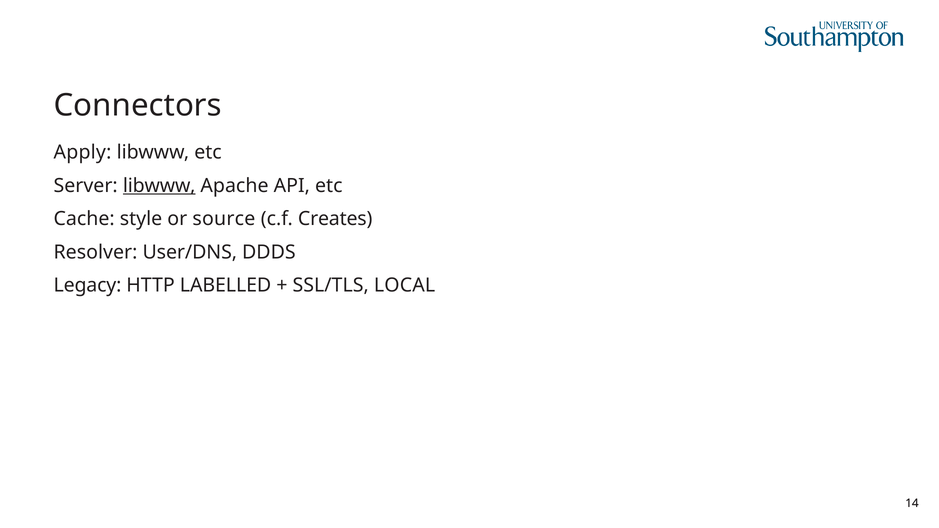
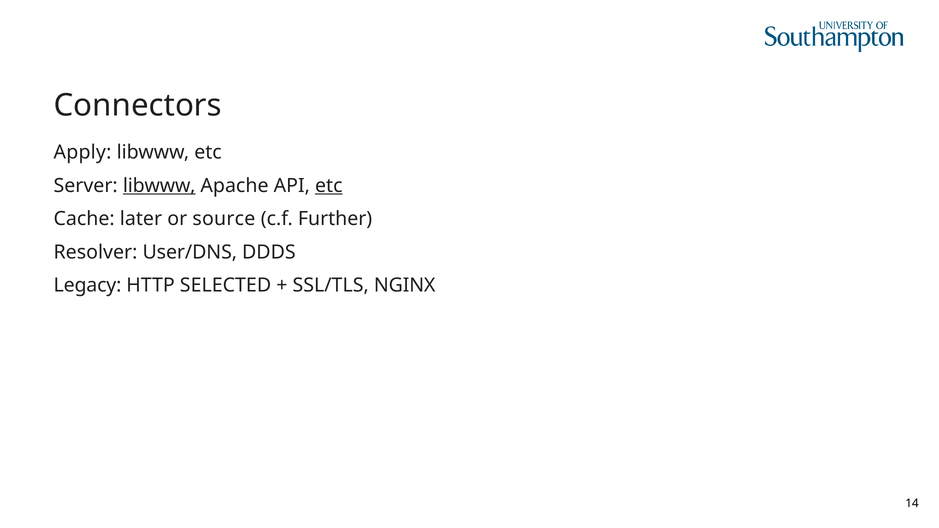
etc underline: none -> present (329, 186)
style: style -> later (141, 219)
Creates: Creates -> Further (335, 219)
LABELLED: LABELLED -> SELECTED (226, 286)
LOCAL: LOCAL -> NGINX (405, 286)
